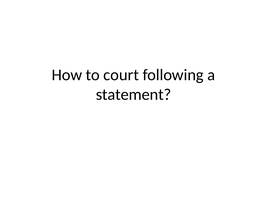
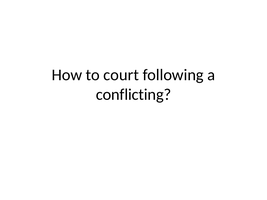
statement: statement -> conflicting (134, 95)
